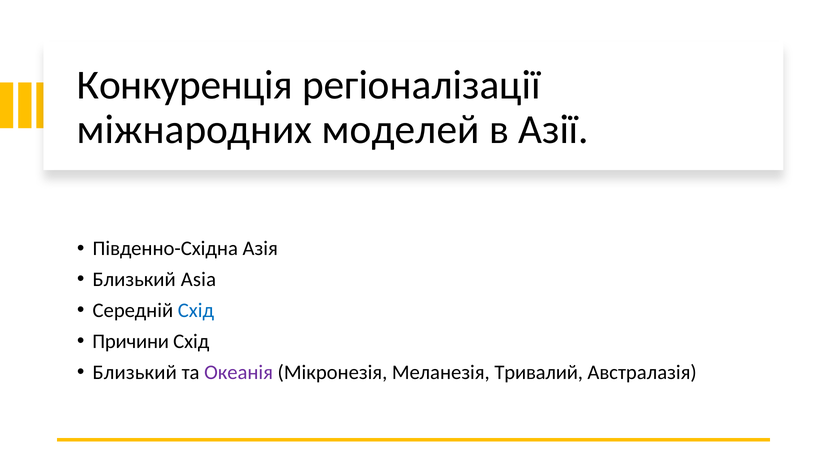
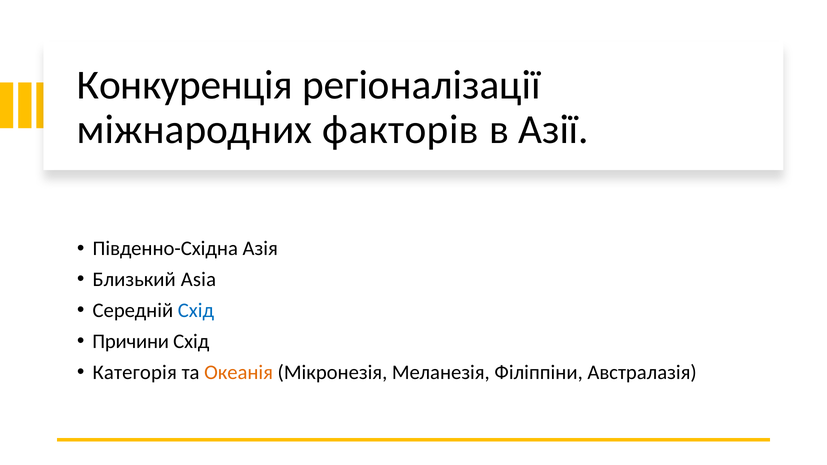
моделей: моделей -> факторів (401, 130)
Близький: Близький -> Категорія (135, 372)
Океанія colour: purple -> orange (239, 372)
Тривалий: Тривалий -> Філіппіни (539, 372)
